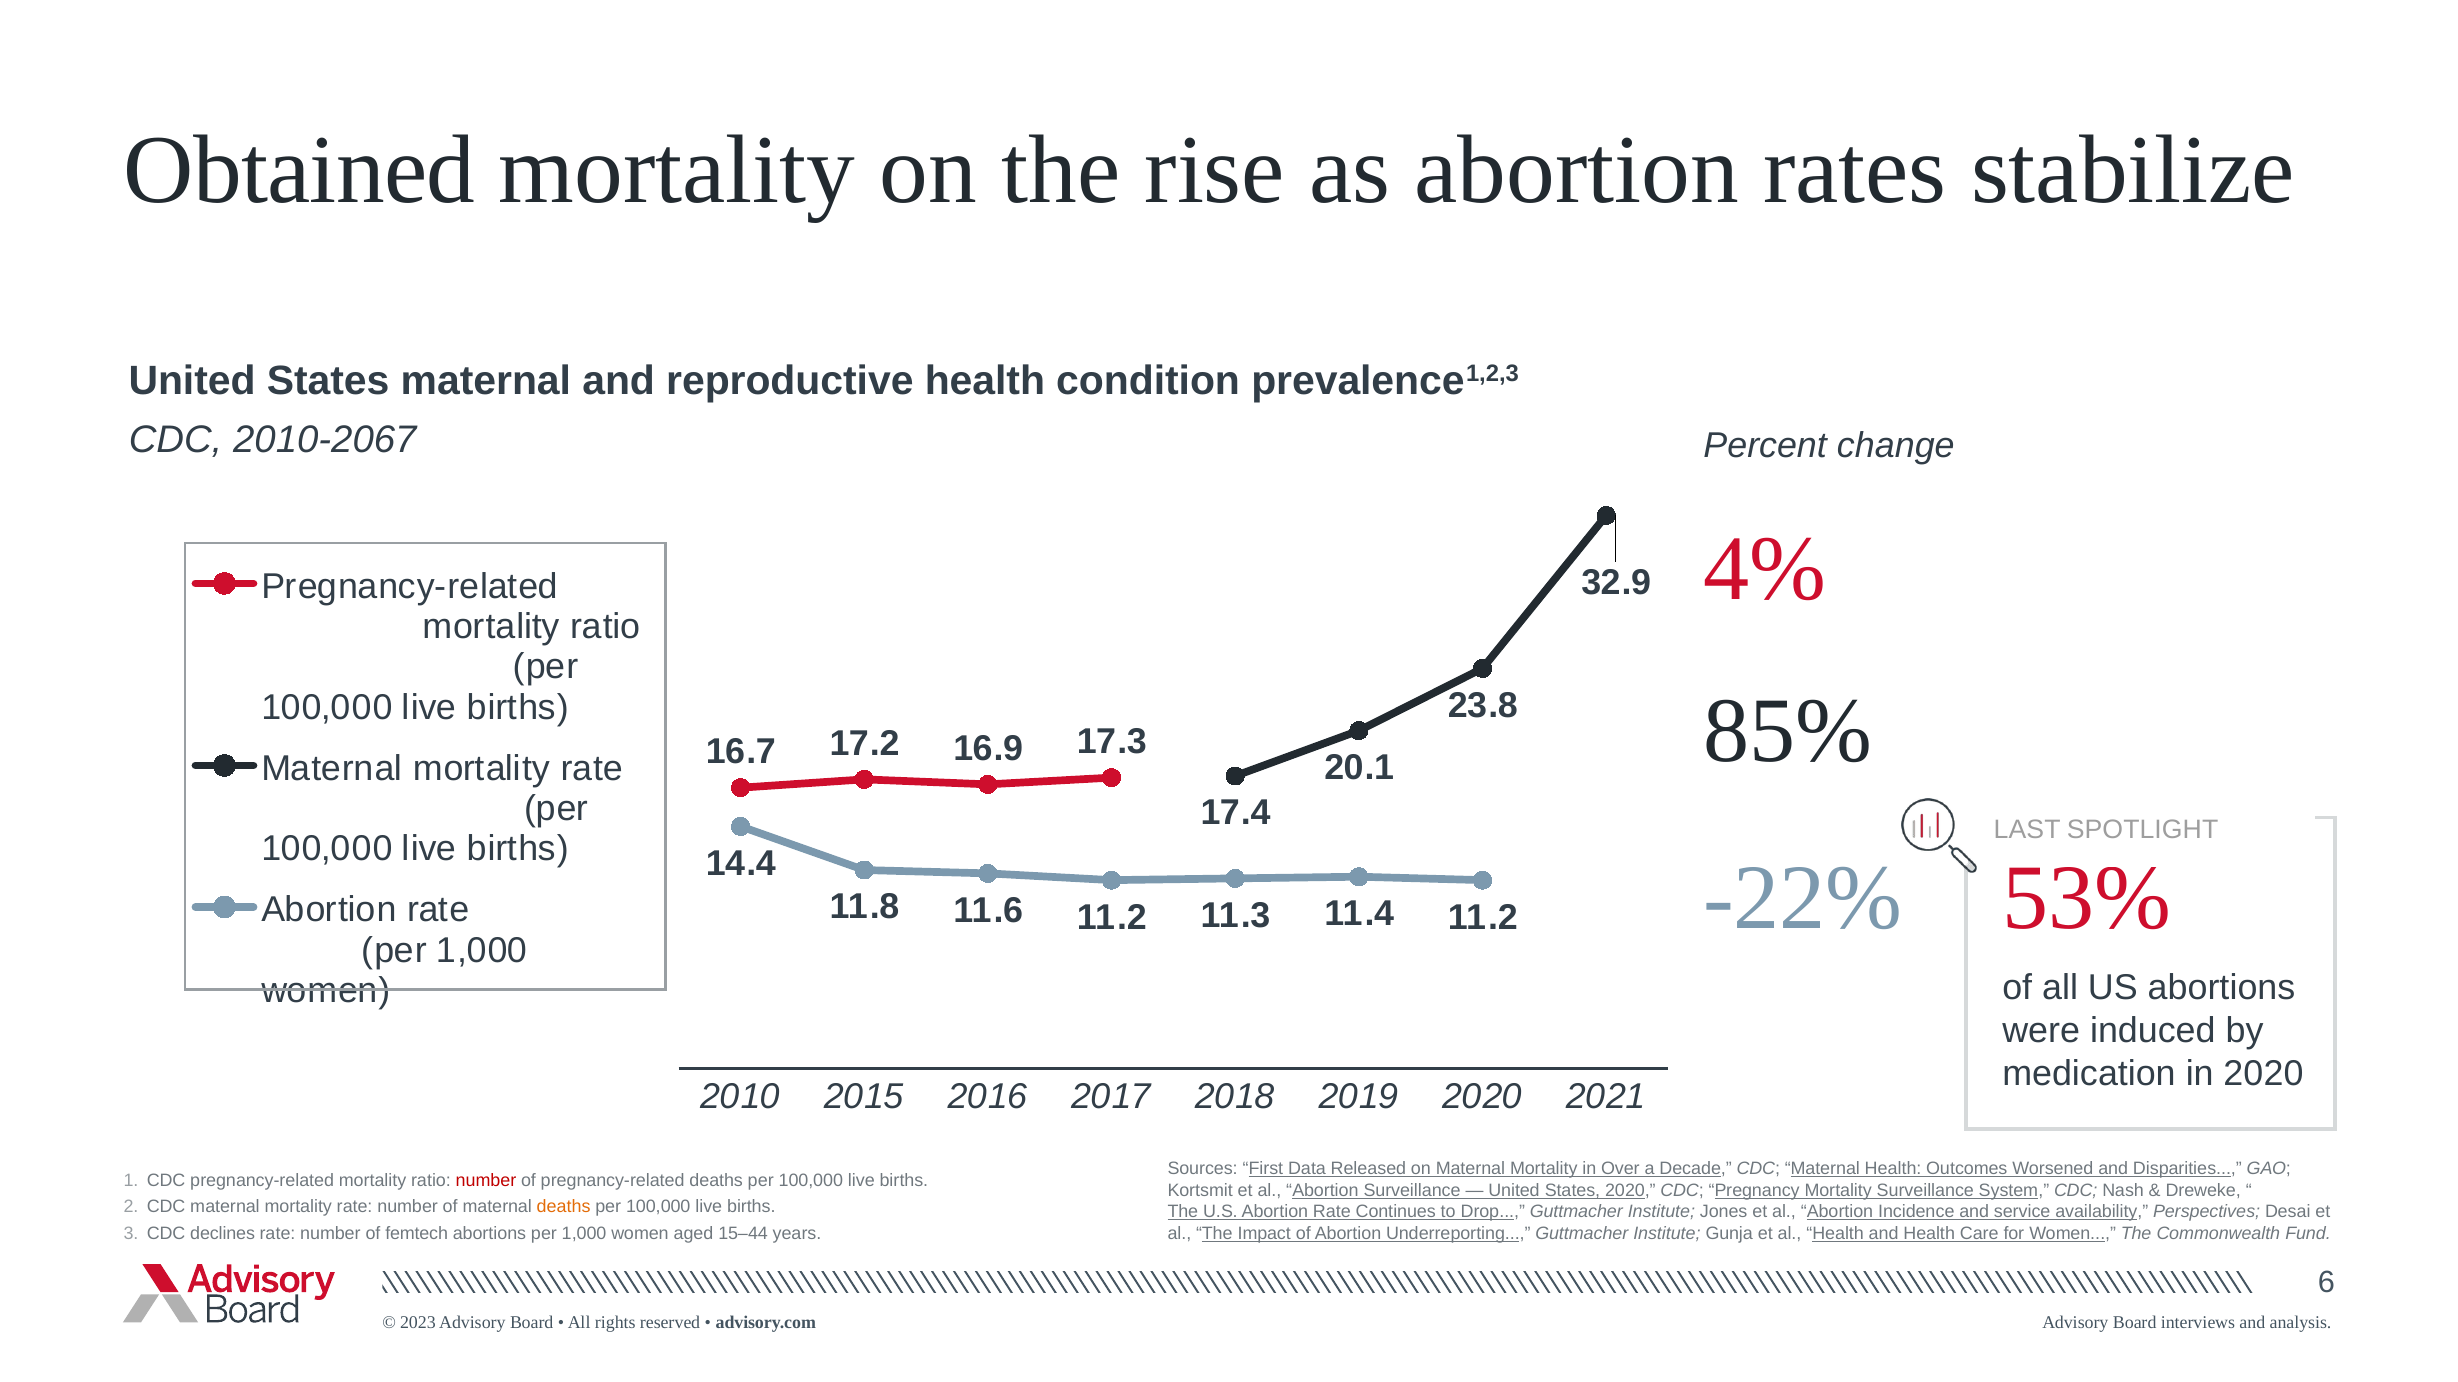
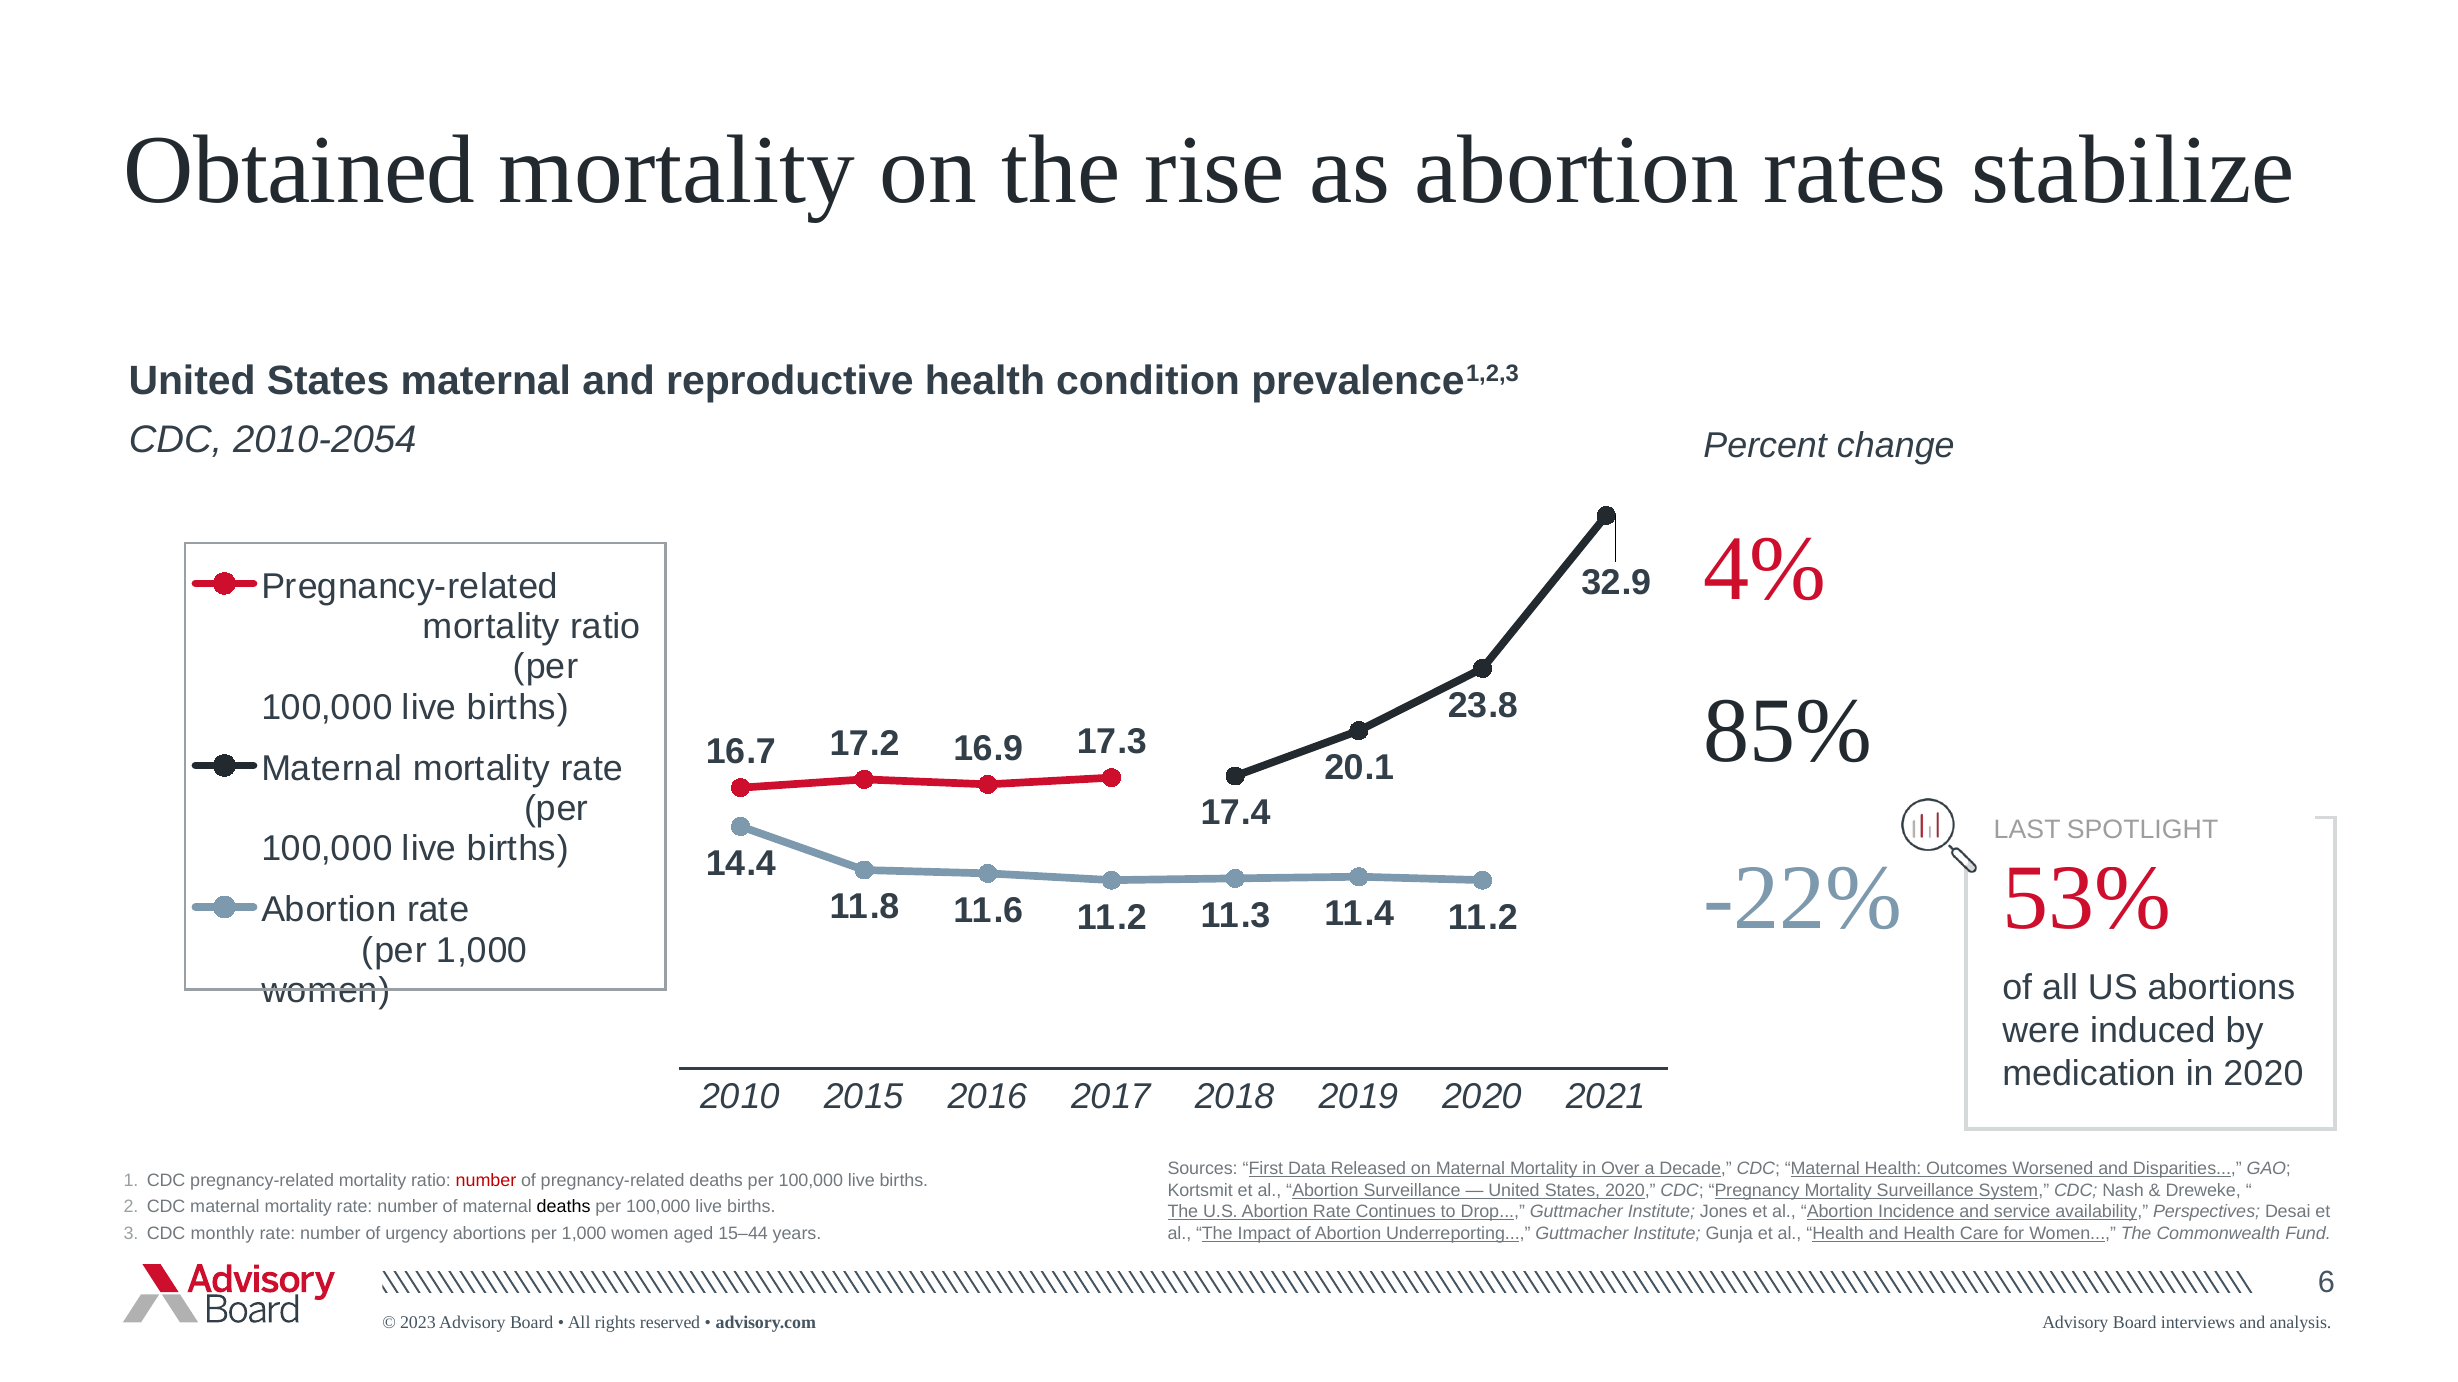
2010-2067: 2010-2067 -> 2010-2054 (325, 440)
deaths colour: orange -> black (564, 1207)
declines: declines -> monthly (222, 1234)
femtech: femtech -> urgency (417, 1234)
